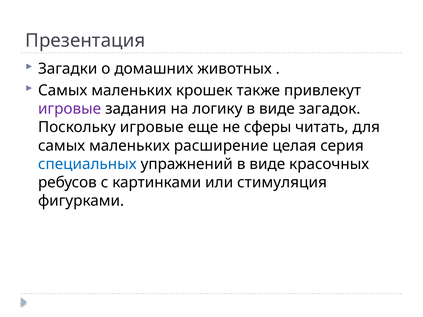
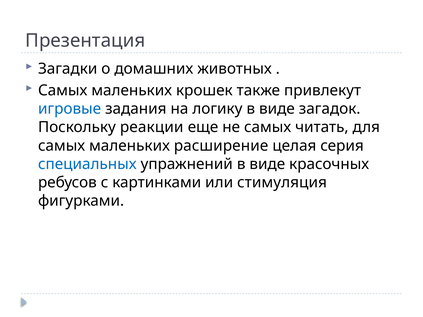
игровые colour: purple -> blue (70, 109)
Поскольку игровые: игровые -> реакции (152, 127)
не сферы: сферы -> самых (268, 127)
